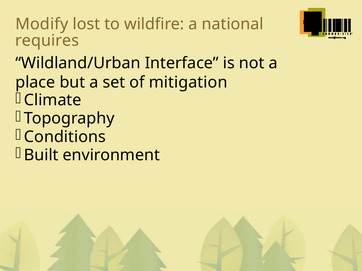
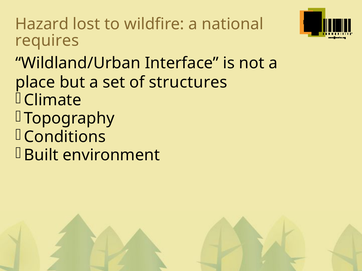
Modify: Modify -> Hazard (42, 24)
mitigation: mitigation -> structures (188, 82)
